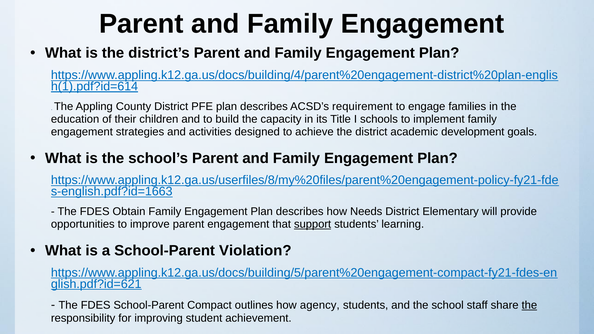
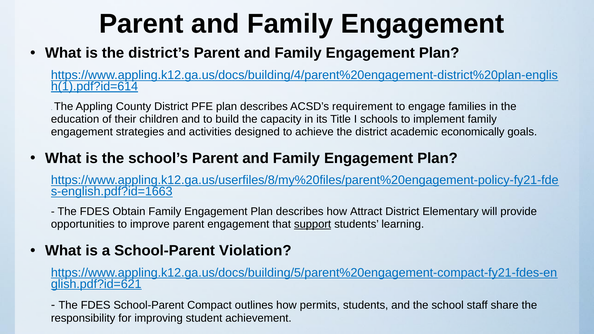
development: development -> economically (473, 132)
Needs: Needs -> Attract (366, 212)
agency: agency -> permits (320, 305)
the underline: present -> none (529, 305)
